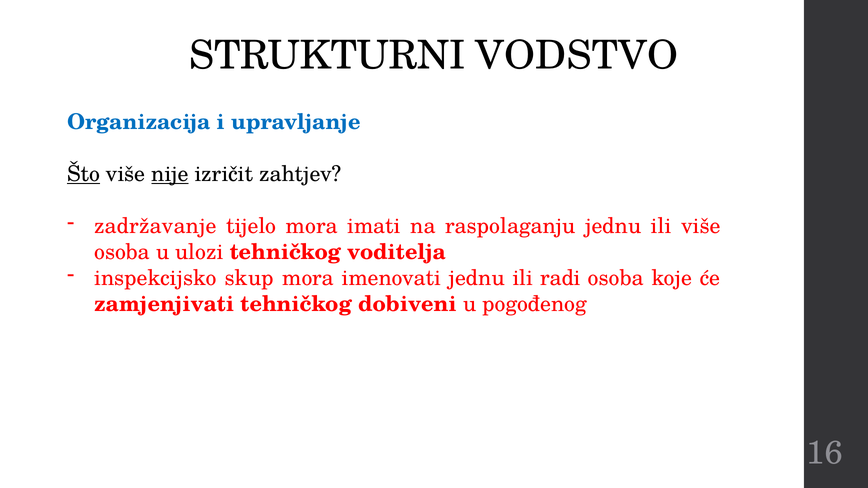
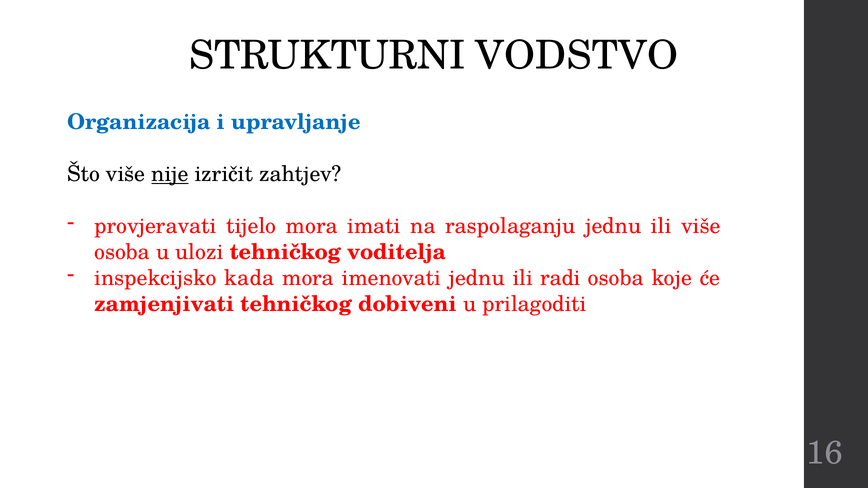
Što underline: present -> none (84, 174)
zadržavanje: zadržavanje -> provjeravati (155, 226)
skup: skup -> kada (249, 278)
pogođenog: pogođenog -> prilagoditi (535, 304)
